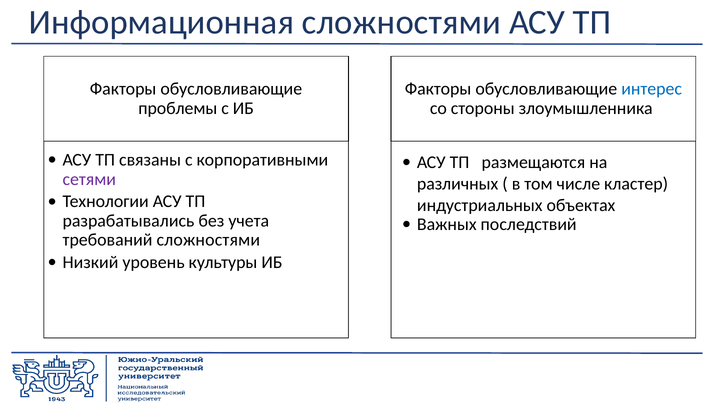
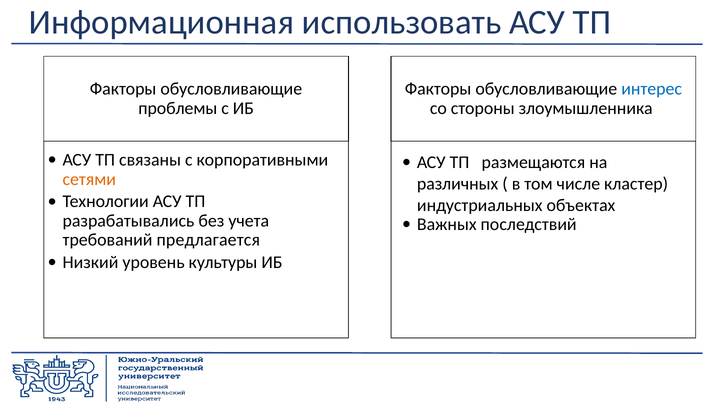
Информационная сложностями: сложностями -> использовать (402, 22)
сетями colour: purple -> orange (89, 179)
требований сложностями: сложностями -> предлагается (208, 240)
